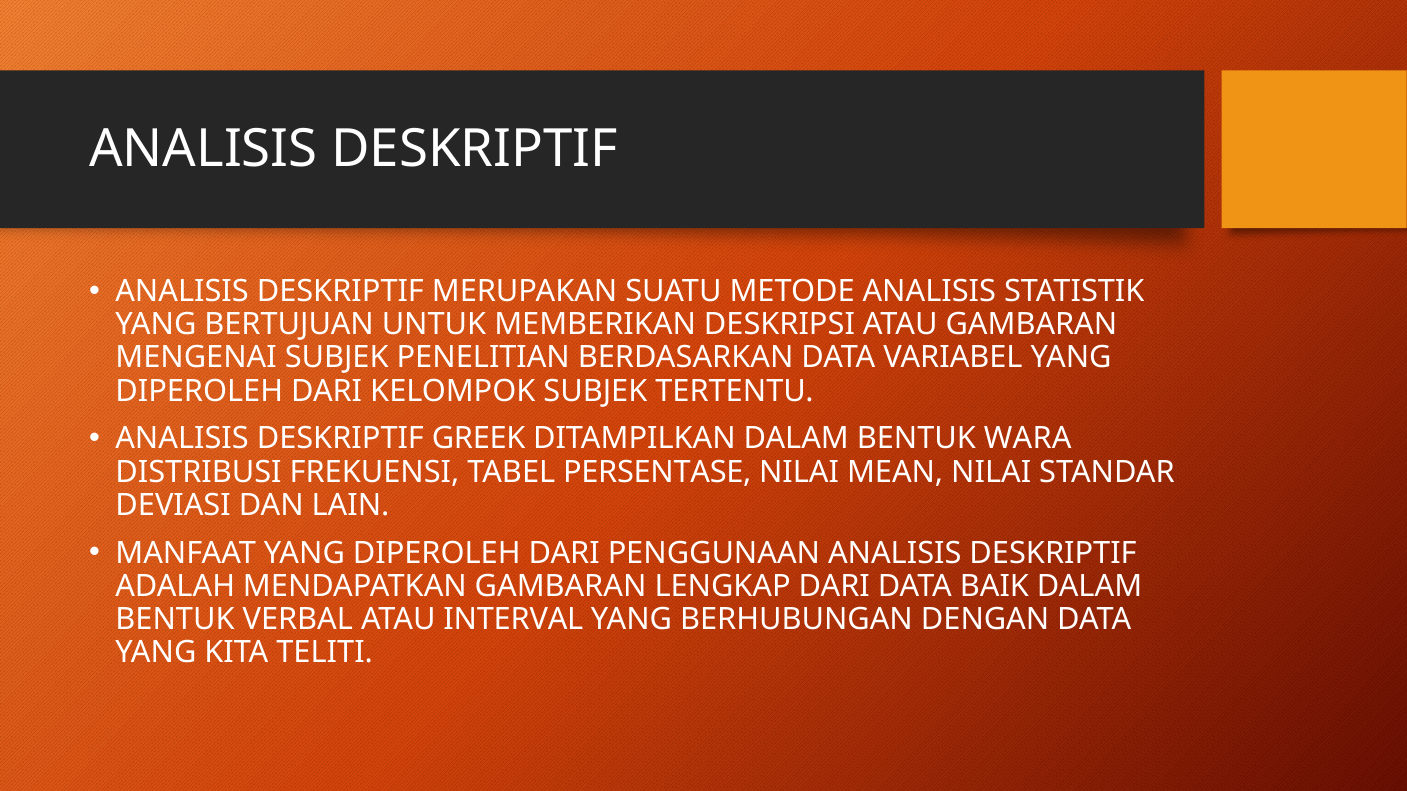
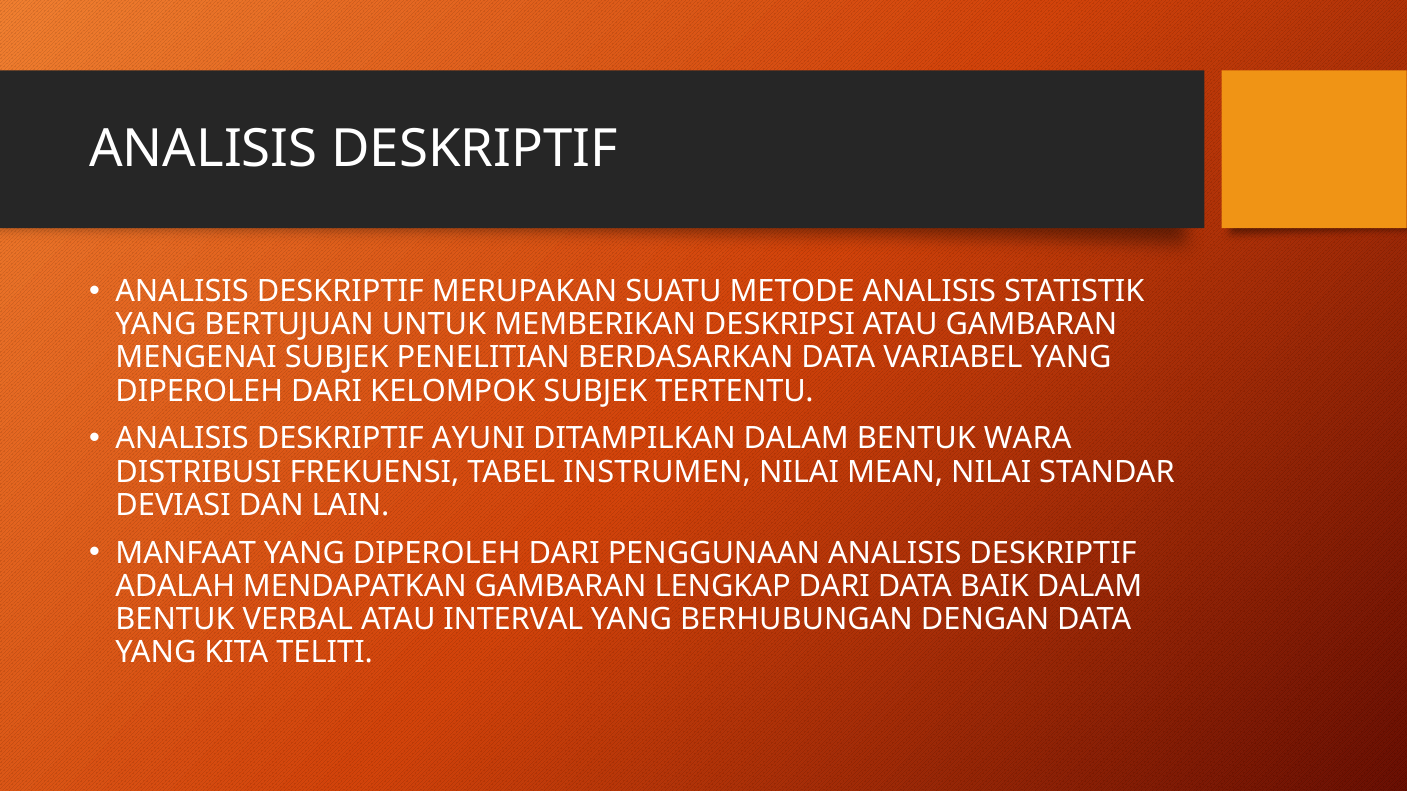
GREEK: GREEK -> AYUNI (479, 439)
PERSENTASE: PERSENTASE -> INSTRUMEN (657, 472)
